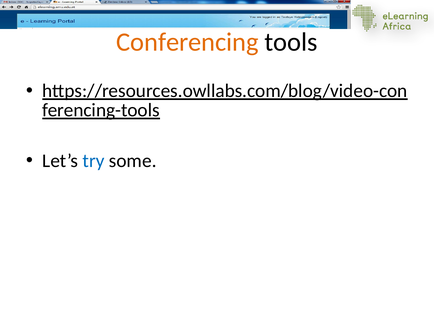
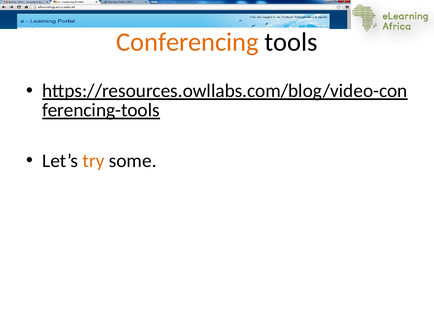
try colour: blue -> orange (94, 161)
